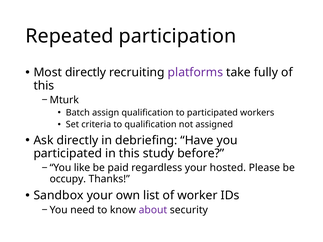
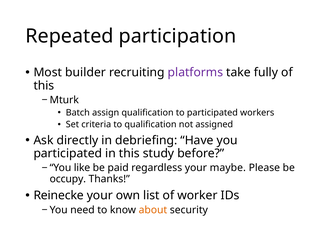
Most directly: directly -> builder (86, 73)
hosted: hosted -> maybe (228, 168)
Sandbox: Sandbox -> Reinecke (59, 196)
about colour: purple -> orange (153, 210)
